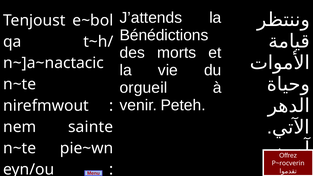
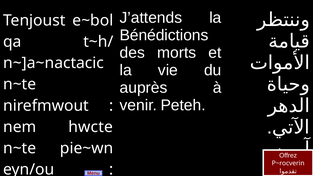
orgueil: orgueil -> auprès (144, 88)
sainte: sainte -> hwcte (91, 127)
